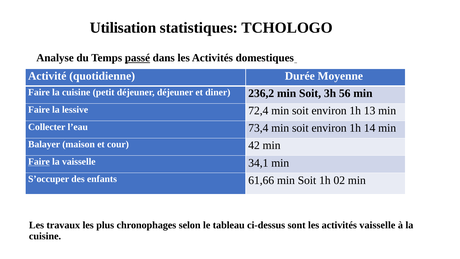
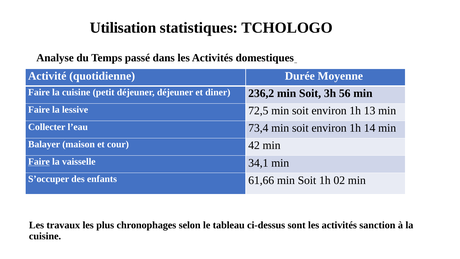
passé underline: present -> none (137, 58)
72,4: 72,4 -> 72,5 (258, 111)
activités vaisselle: vaisselle -> sanction (377, 225)
